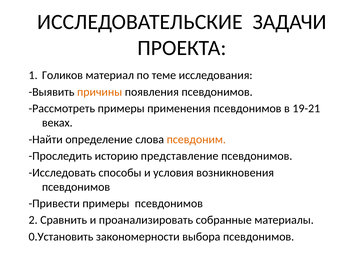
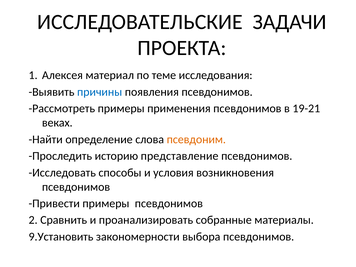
Голиков: Голиков -> Алексея (62, 75)
причины colour: orange -> blue (100, 92)
0.Установить: 0.Установить -> 9.Установить (61, 237)
